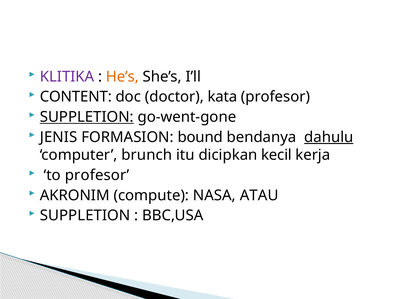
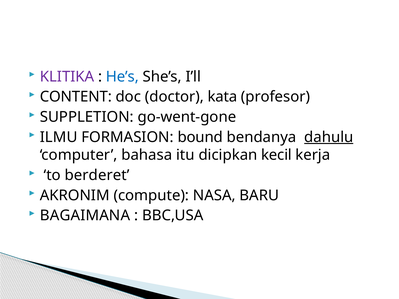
He’s colour: orange -> blue (122, 77)
SUPPLETION underline: present -> none (87, 117)
JENIS: JENIS -> ILMU (59, 137)
brunch: brunch -> bahasa (147, 155)
to profesor: profesor -> berderet (97, 175)
ATAU: ATAU -> BARU (259, 196)
SUPPLETION: SUPPLETION -> BAGAIMANA (85, 216)
